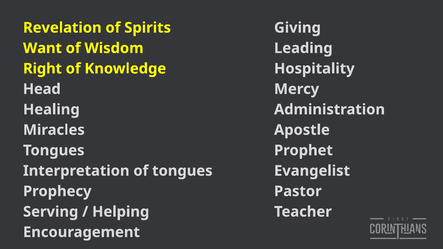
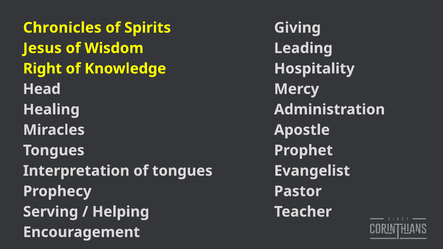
Revelation: Revelation -> Chronicles (62, 28)
Want: Want -> Jesus (42, 48)
